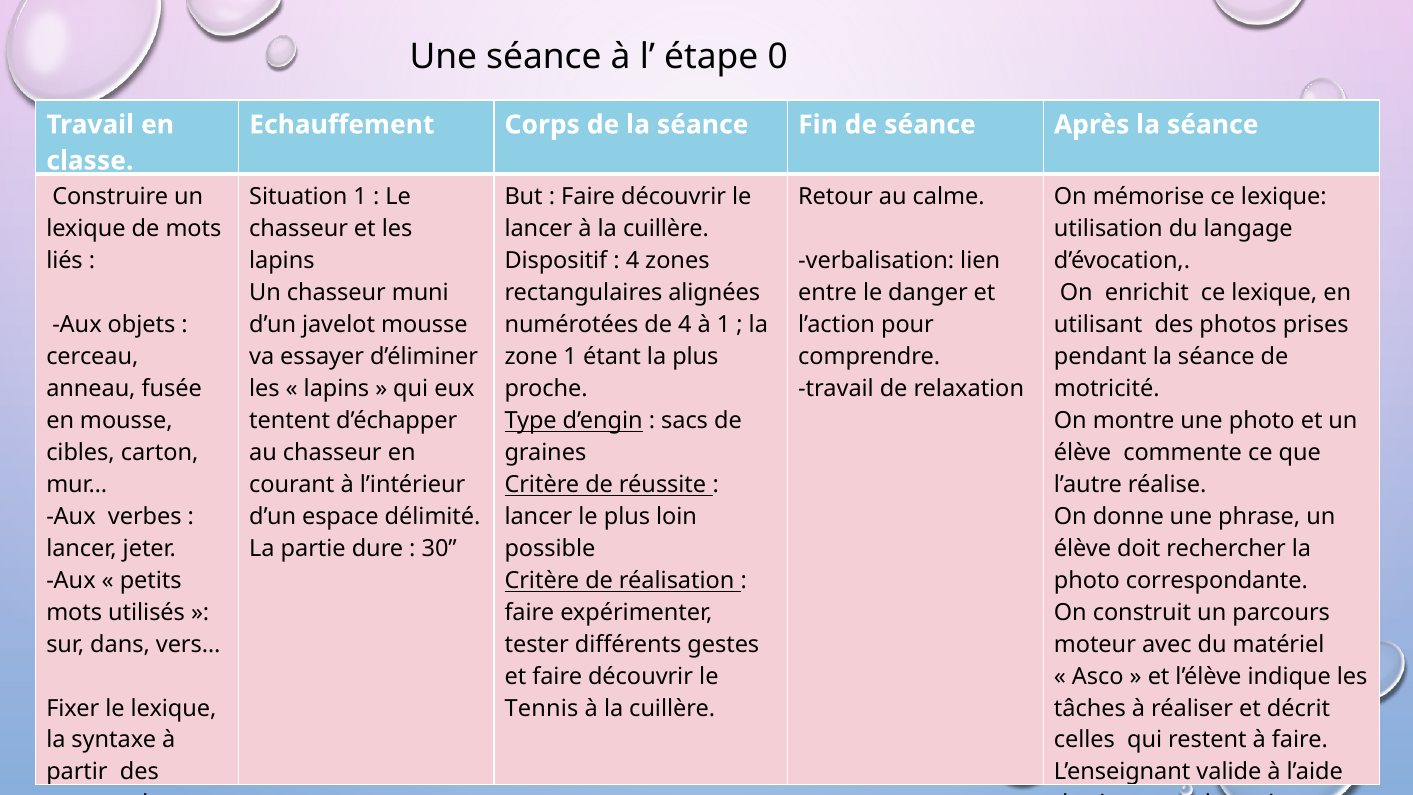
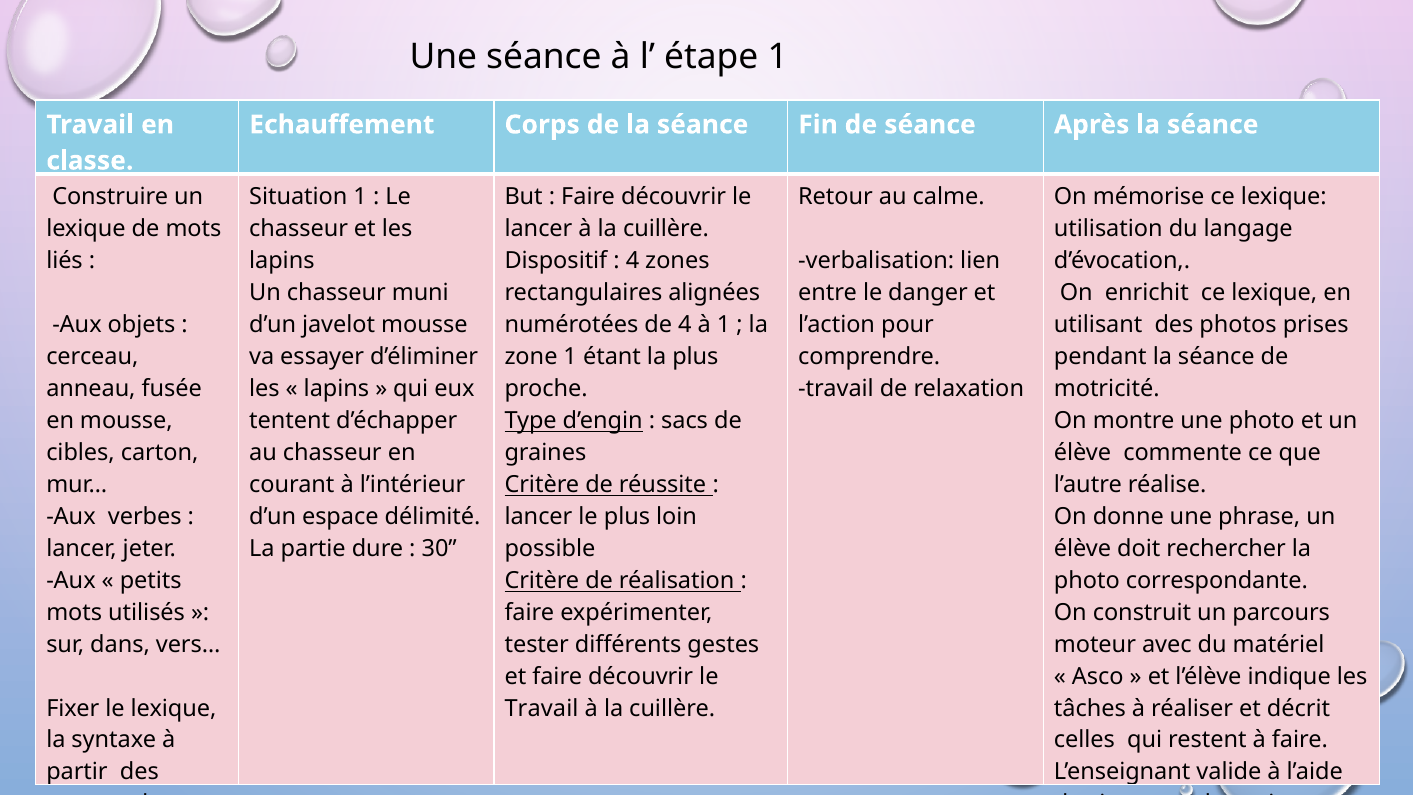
étape 0: 0 -> 1 (778, 56)
Tennis: Tennis -> Travail (542, 708)
